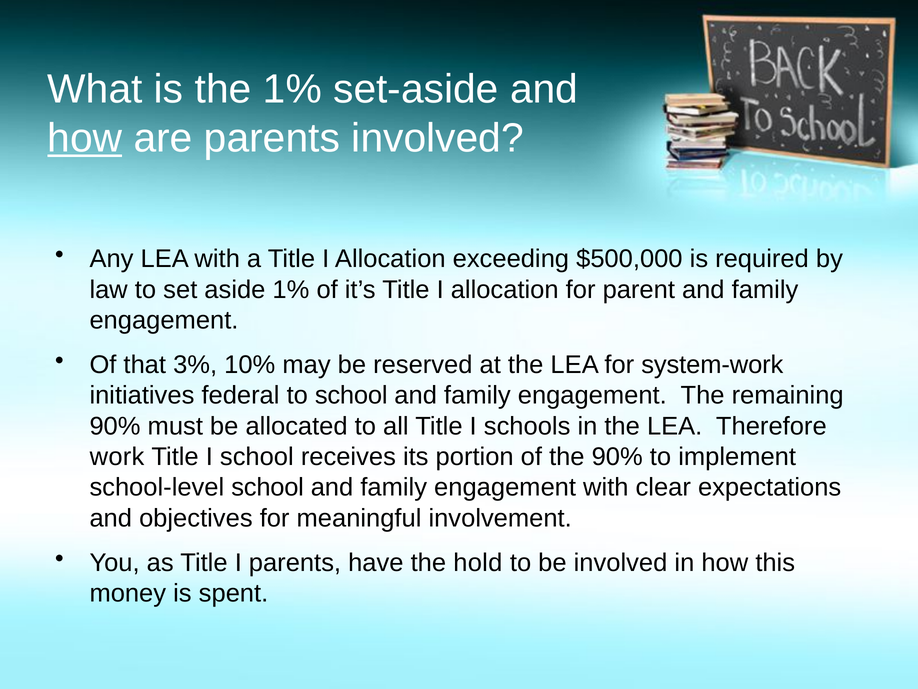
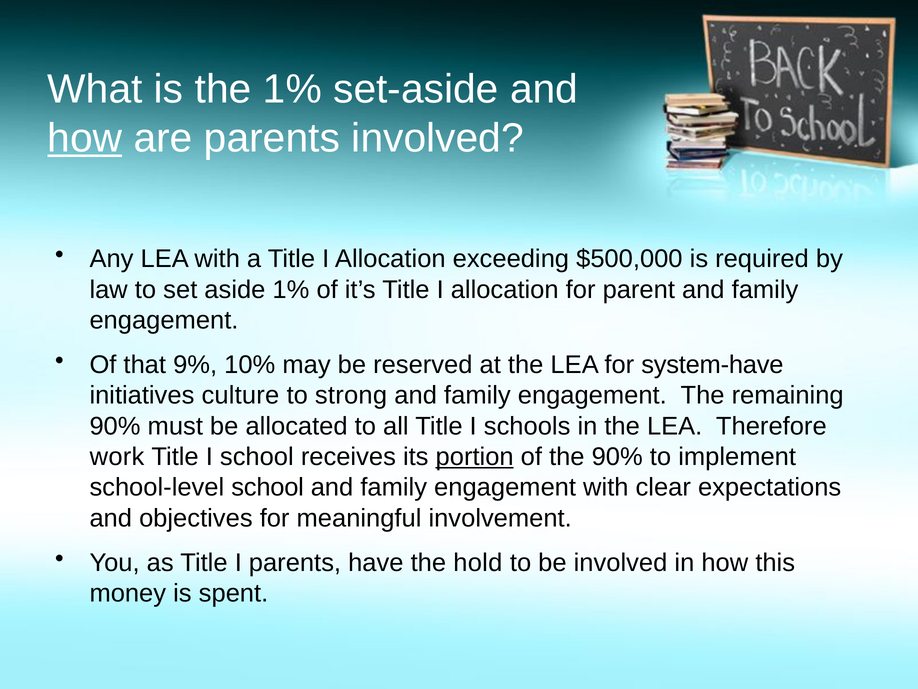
3%: 3% -> 9% (195, 365)
system-work: system-work -> system-have (712, 365)
federal: federal -> culture (240, 395)
to school: school -> strong (351, 395)
portion underline: none -> present (475, 457)
